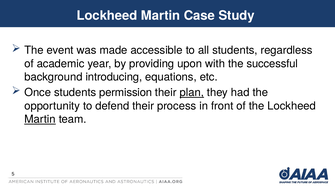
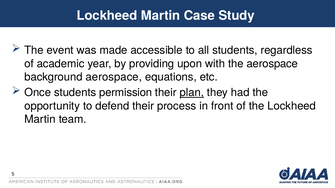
the successful: successful -> aerospace (272, 64)
background introducing: introducing -> aerospace (114, 77)
Martin underline: present -> none (40, 120)
